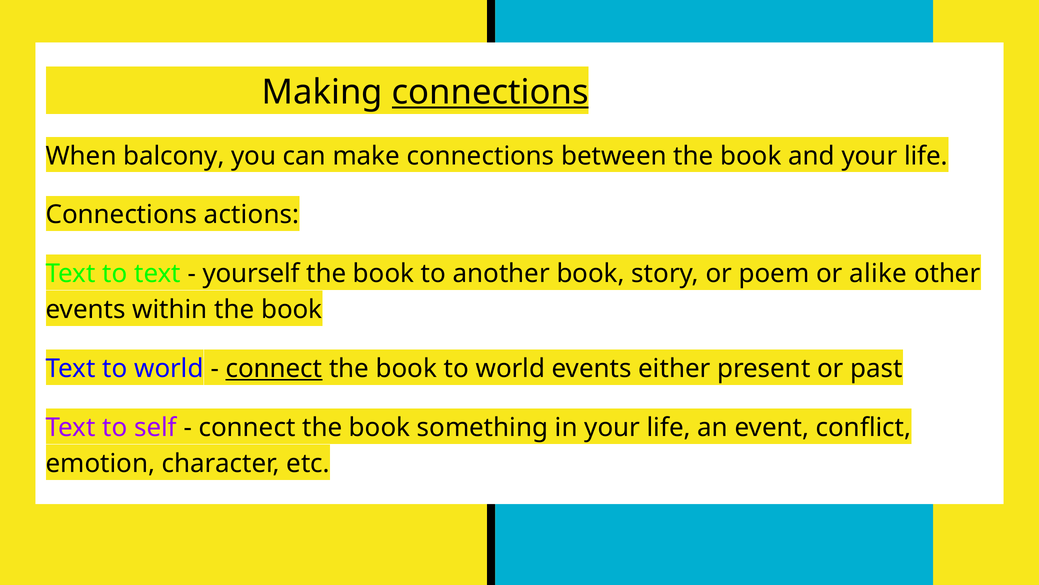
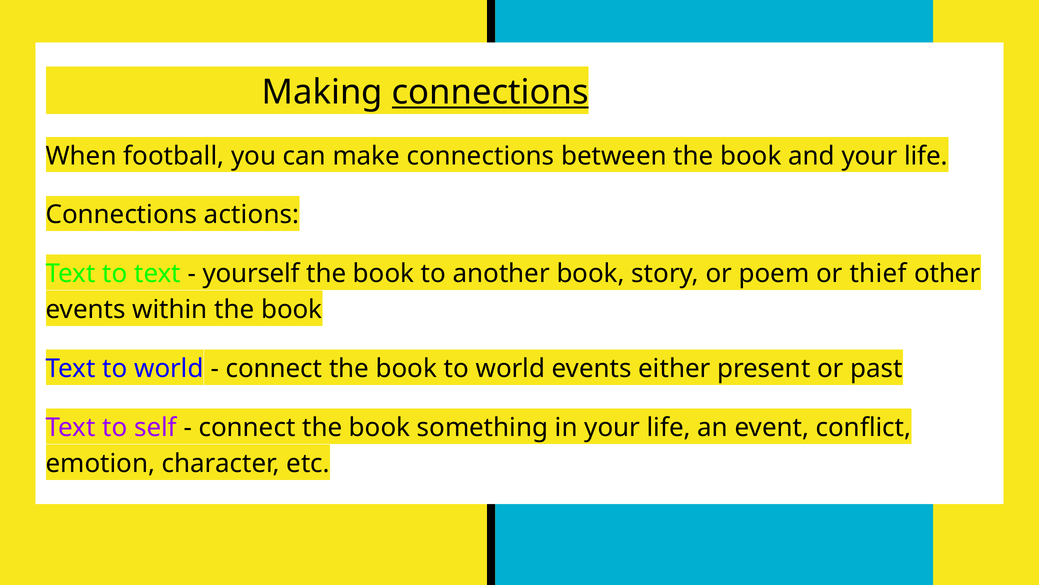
balcony: balcony -> football (174, 156)
alike: alike -> thief (878, 274)
connect underline: present -> none (274, 368)
